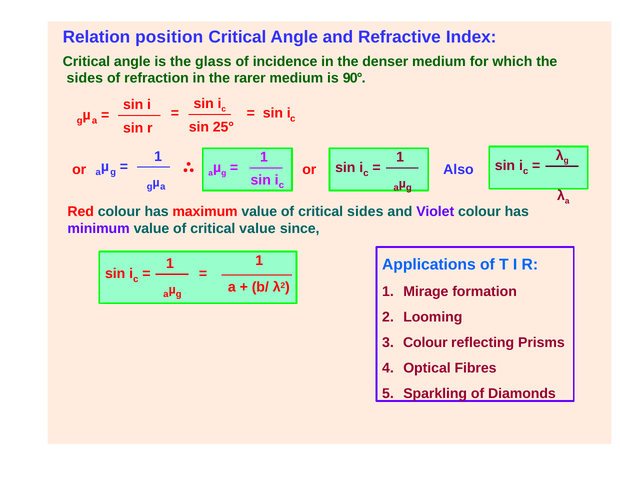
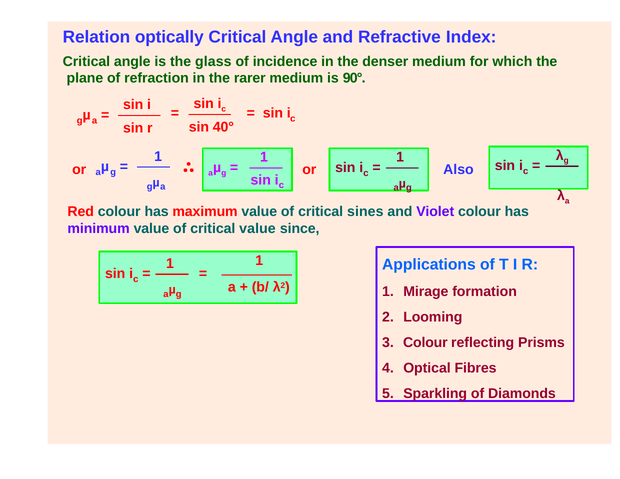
position: position -> optically (169, 37)
sides: sides -> plane (85, 78)
25°: 25° -> 40° (223, 127)
critical sides: sides -> sines (365, 212)
